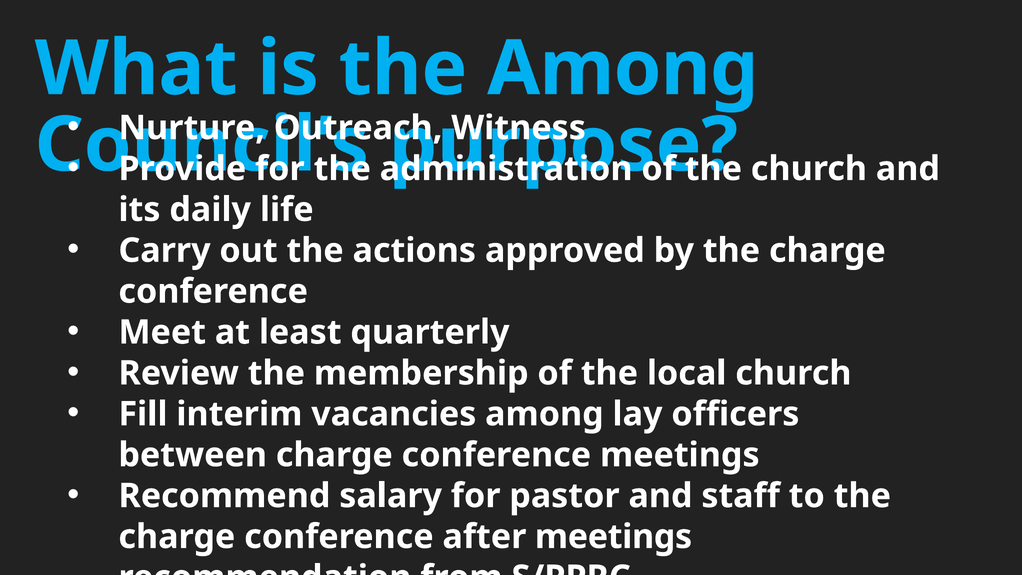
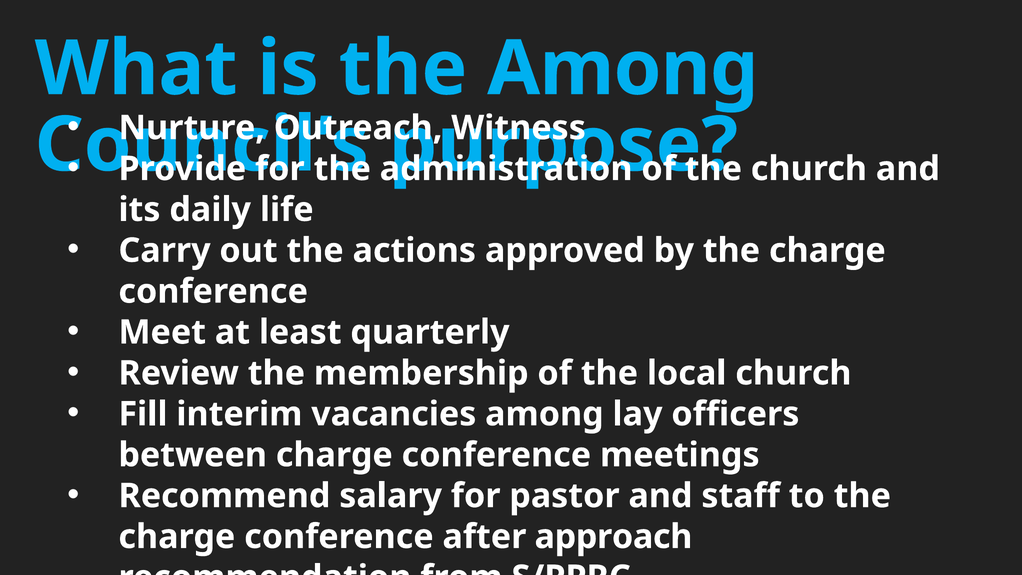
after meetings: meetings -> approach (613, 537)
